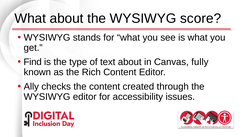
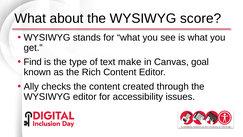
text about: about -> make (130, 62)
fully: fully -> goal (200, 62)
